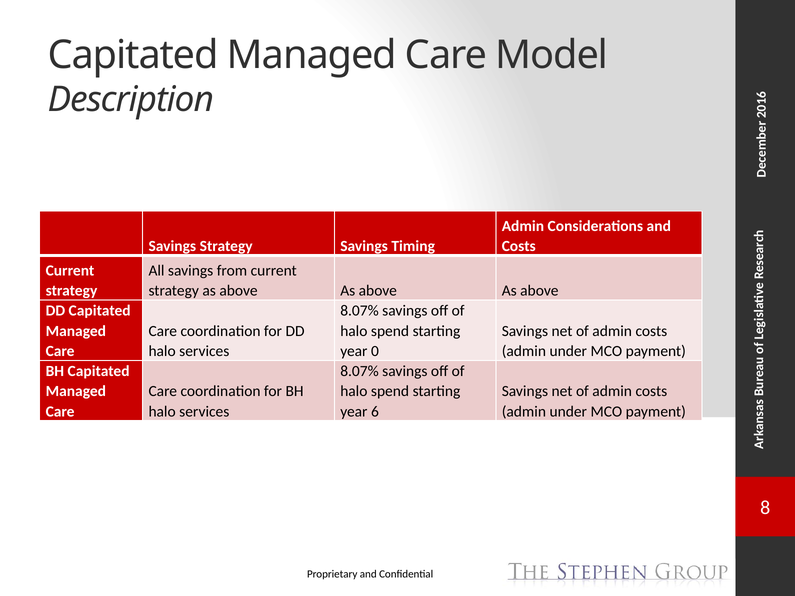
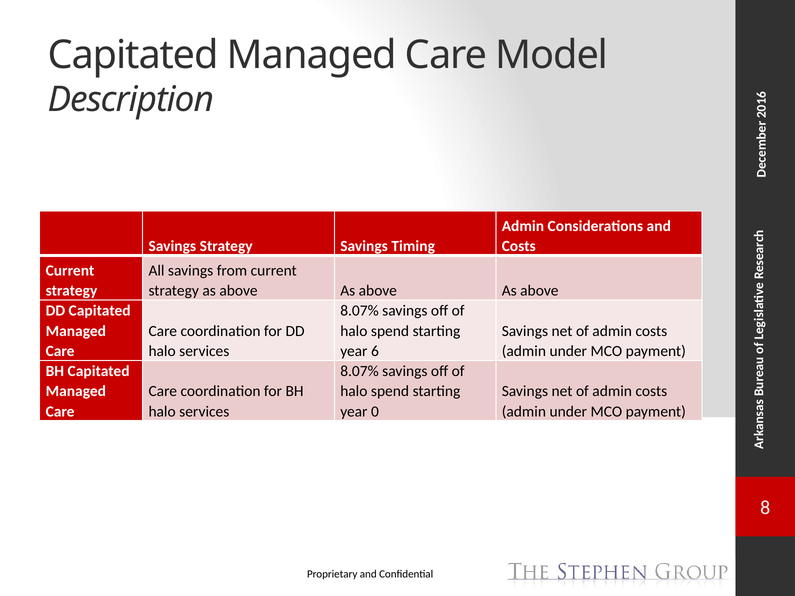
year 0: 0 -> 6 (375, 351)
year 6: 6 -> 0 (375, 412)
